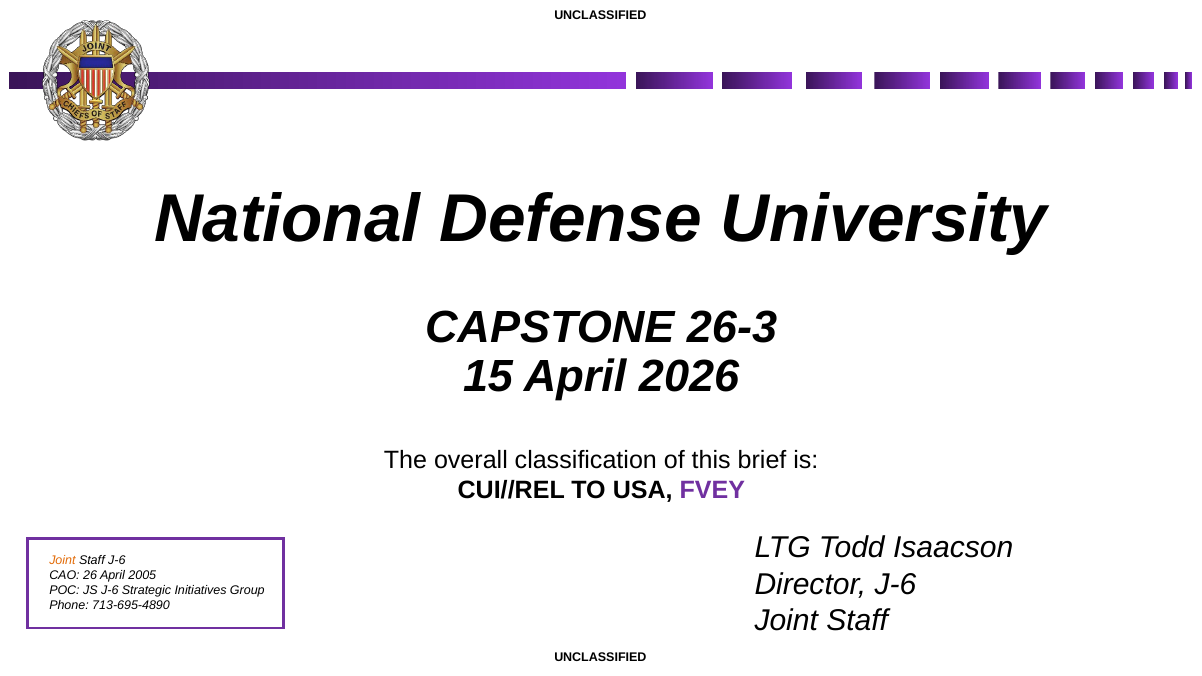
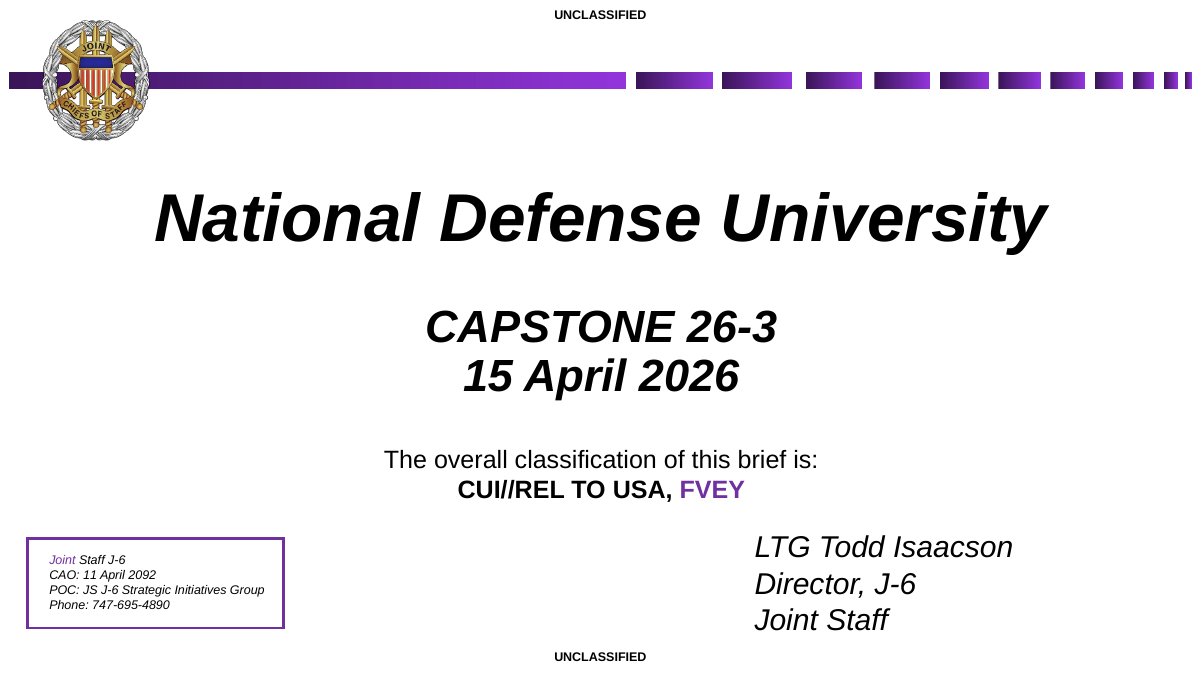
Joint colour: orange -> purple (62, 561)
26: 26 -> 11 (90, 576)
2005: 2005 -> 2092 (142, 576)
713-695-4890: 713-695-4890 -> 747-695-4890 (131, 606)
